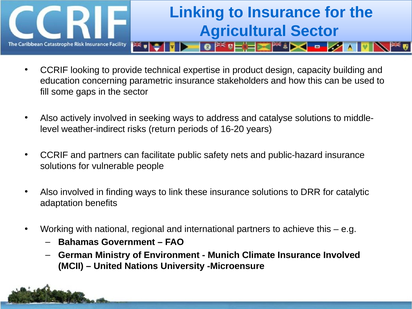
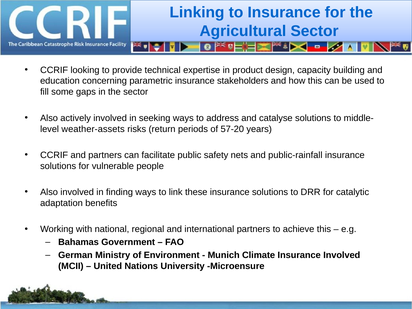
weather-indirect: weather-indirect -> weather-assets (93, 129)
16-20: 16-20 -> 57-20 (232, 129)
public-hazard: public-hazard -> public-rainfall (295, 155)
